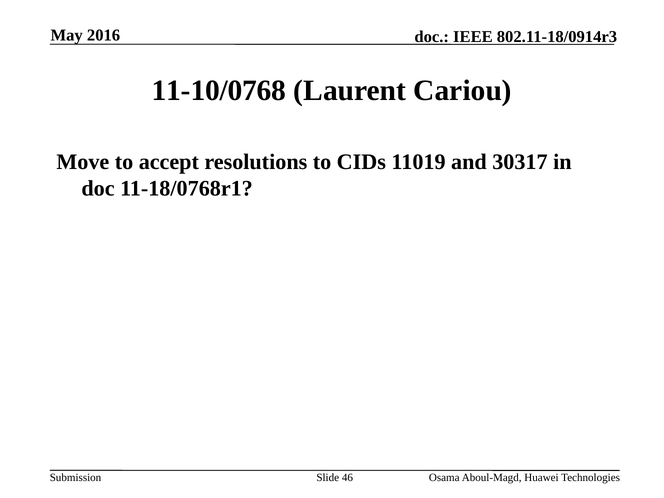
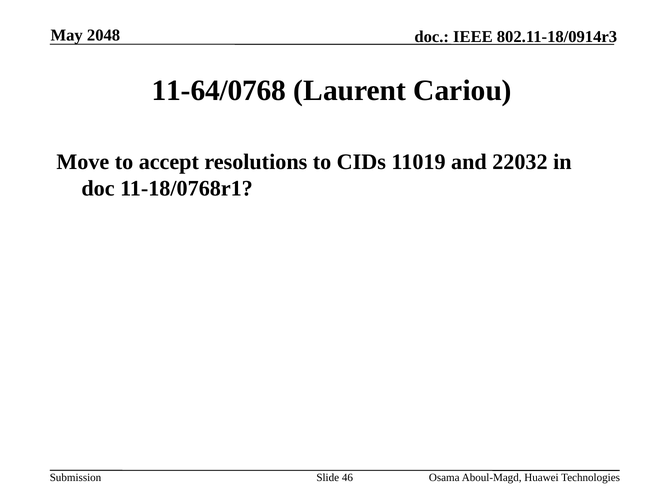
2016: 2016 -> 2048 (104, 35)
11-10/0768: 11-10/0768 -> 11-64/0768 (219, 91)
30317: 30317 -> 22032 (520, 162)
